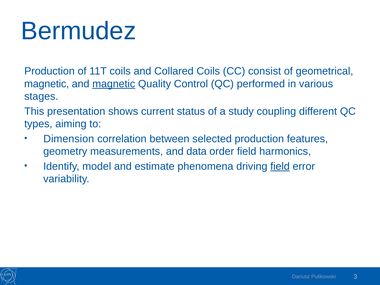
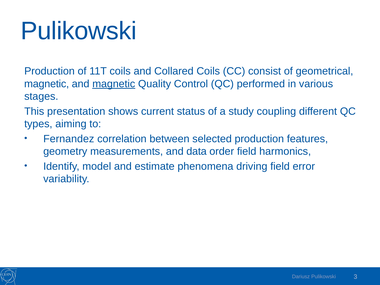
Bermudez: Bermudez -> Pulikowski (79, 31)
Dimension: Dimension -> Fernandez (69, 139)
field underline: present -> none (280, 166)
